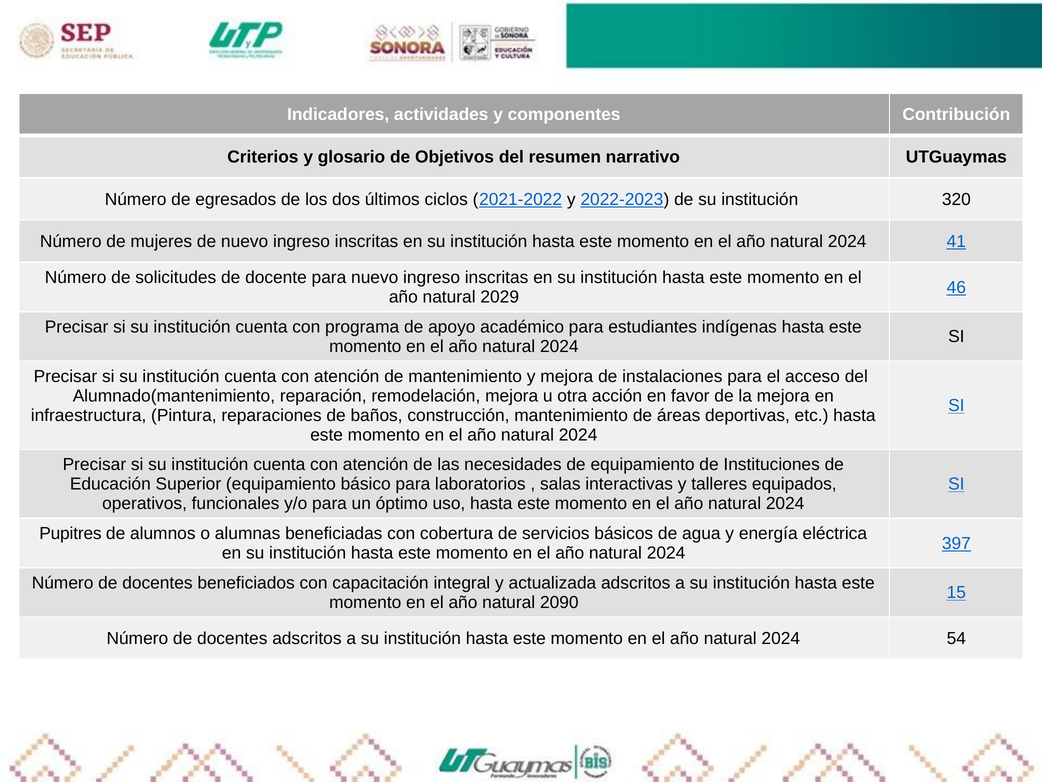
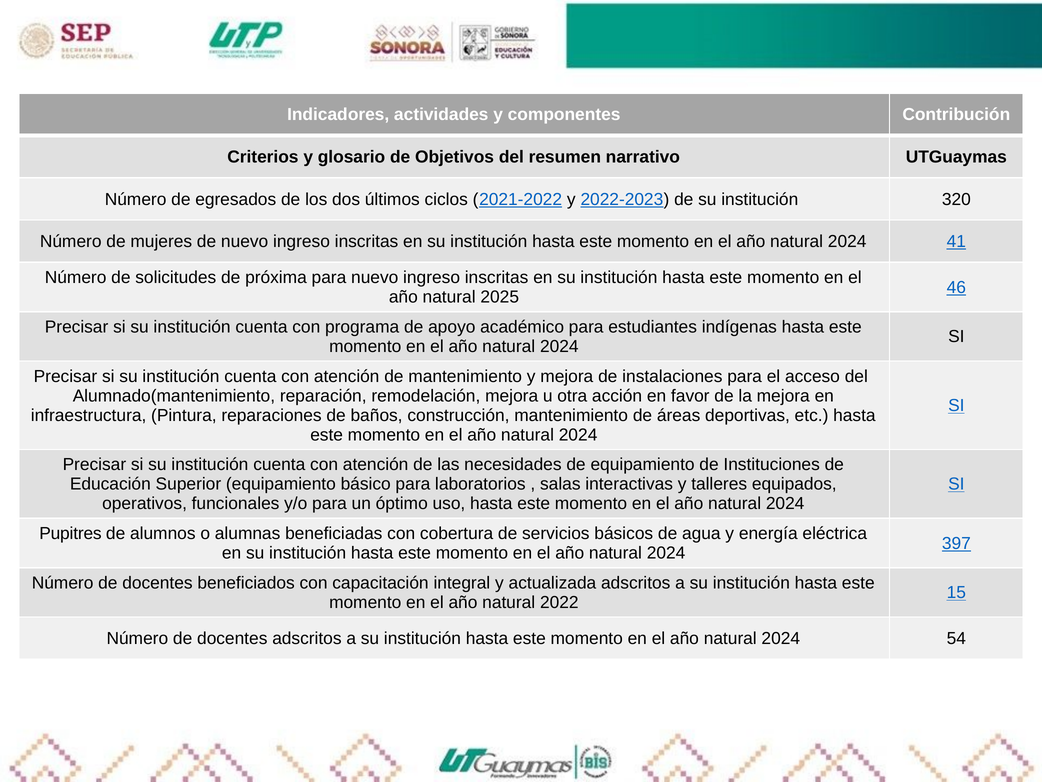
docente: docente -> próxima (276, 277)
2029: 2029 -> 2025 (500, 297)
2090: 2090 -> 2022 (559, 602)
